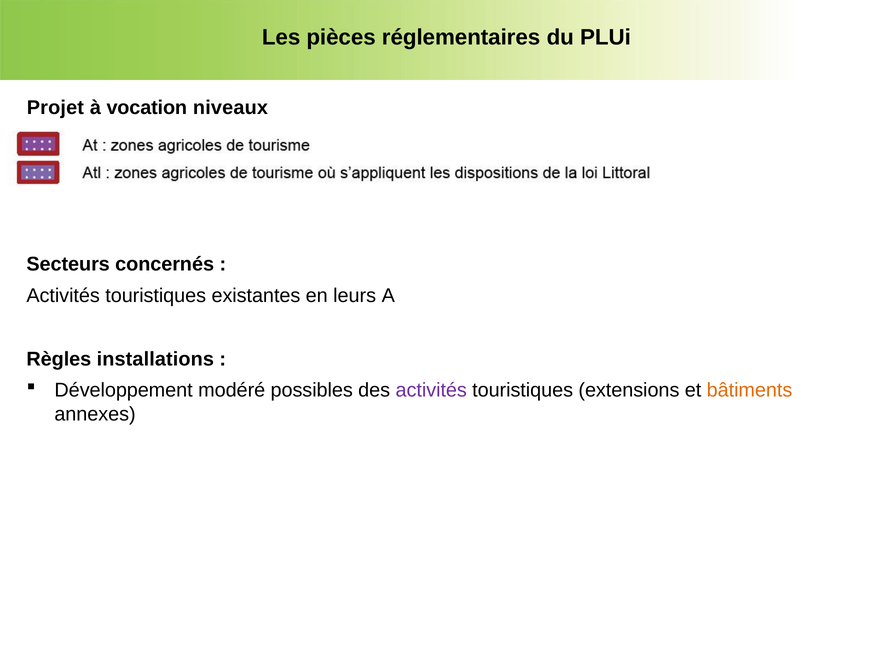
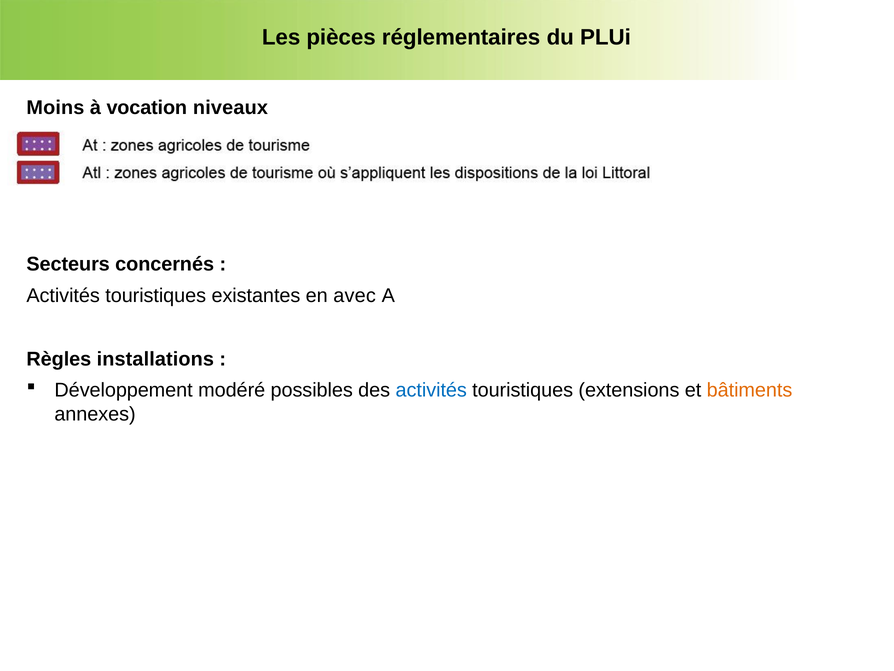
Projet: Projet -> Moins (55, 108)
leurs: leurs -> avec (355, 295)
activités colour: purple -> blue (431, 390)
